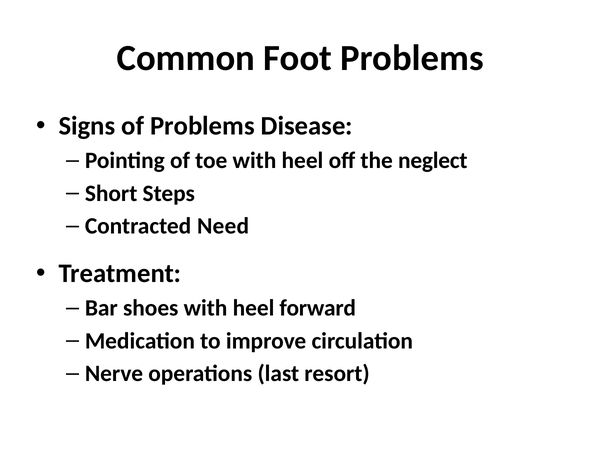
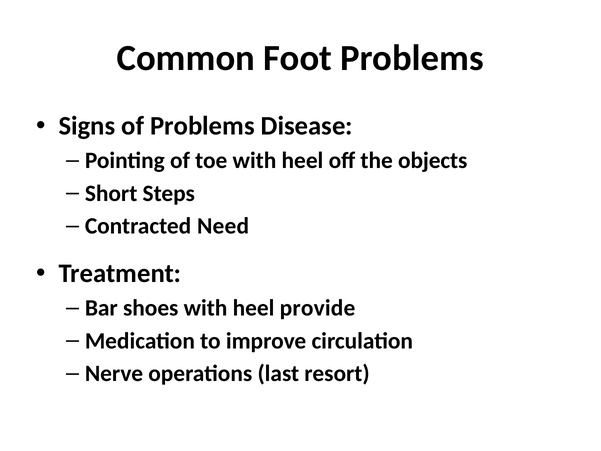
neglect: neglect -> objects (433, 161)
forward: forward -> provide (317, 308)
